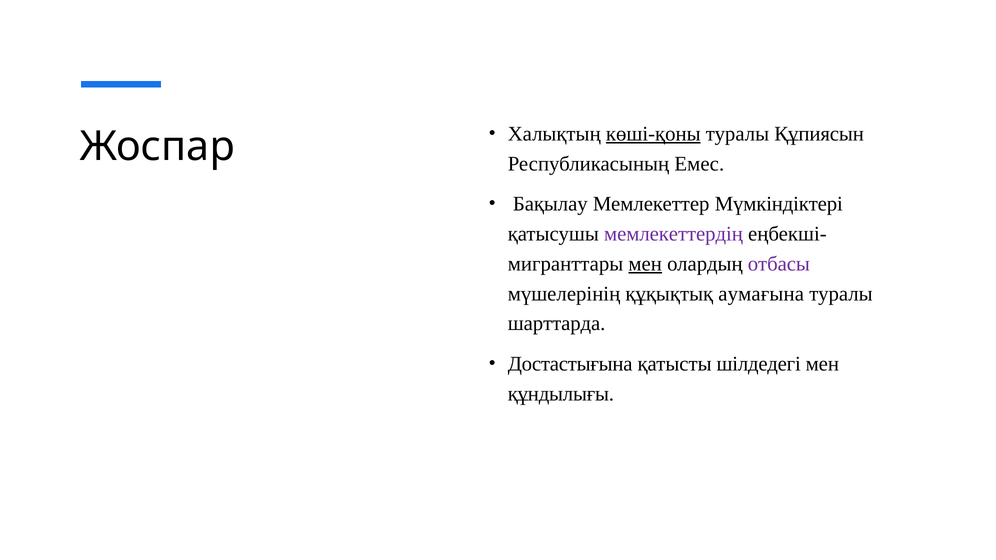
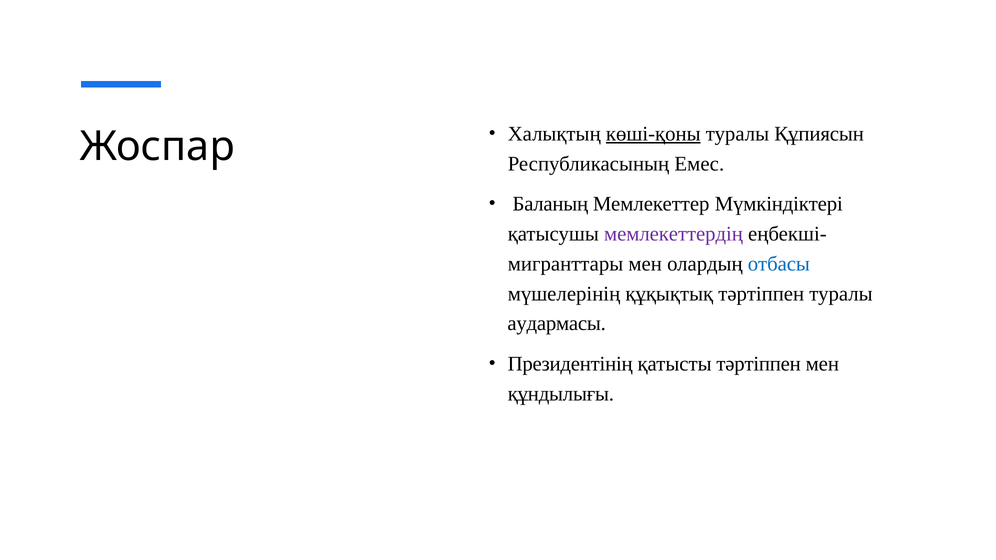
Бақылау: Бақылау -> Баланың (550, 204)
мен underline: present -> none (645, 264)
отбасы colour: purple -> blue (779, 264)
құқықтық аумағына: аумағына -> тәртіппен (761, 294)
шарттарда: шарттарда -> аудармасы (557, 324)
Достастығына: Достастығына -> Президентінің (570, 364)
қатысты шілдедегі: шілдедегі -> тәртіппен (759, 364)
